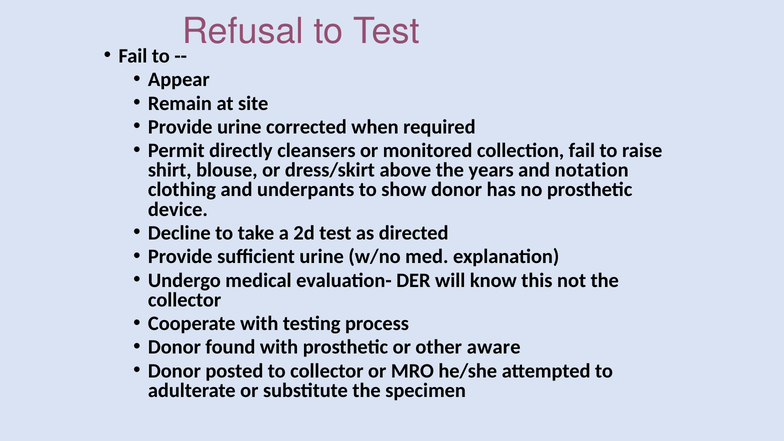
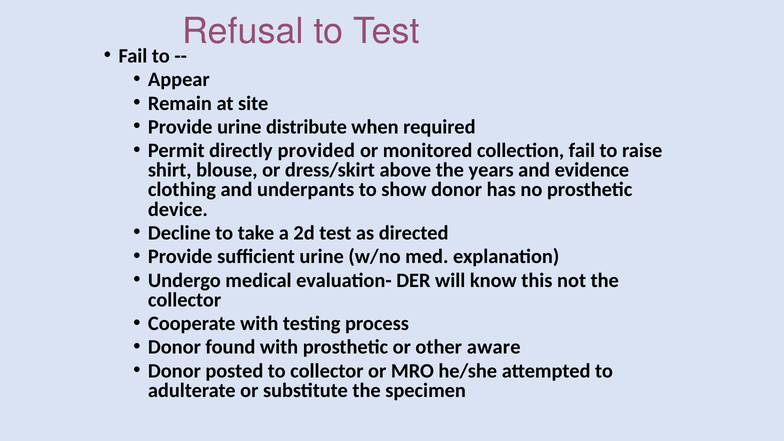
corrected: corrected -> distribute (307, 127)
cleansers: cleansers -> provided (316, 151)
notation: notation -> evidence (592, 170)
